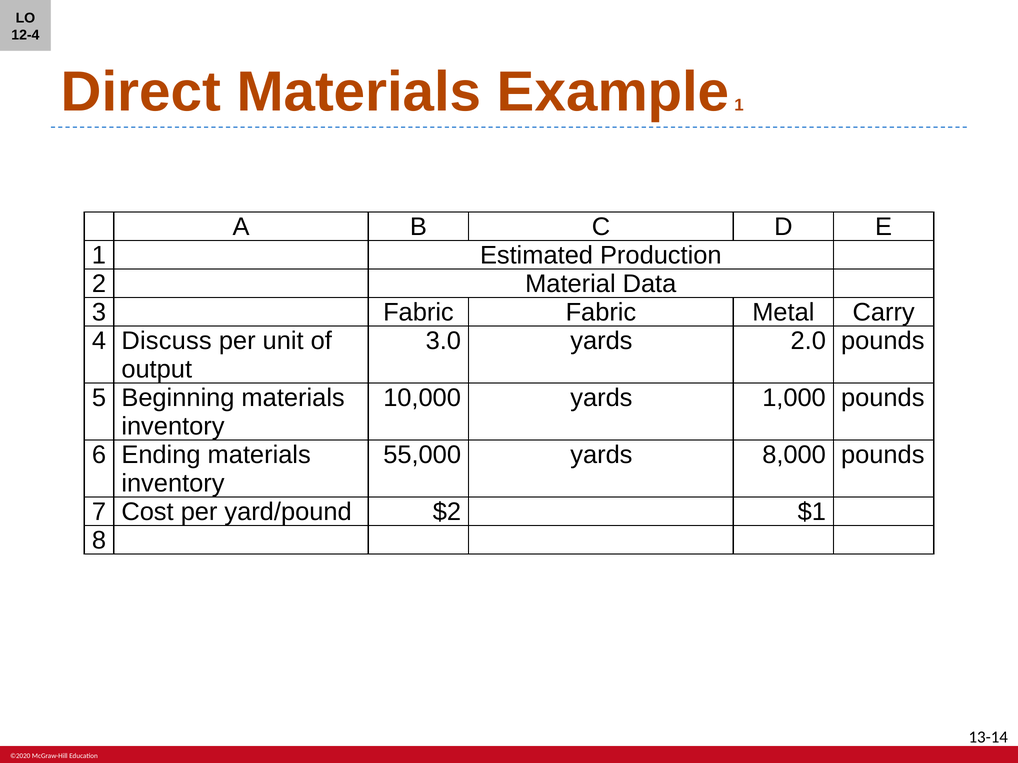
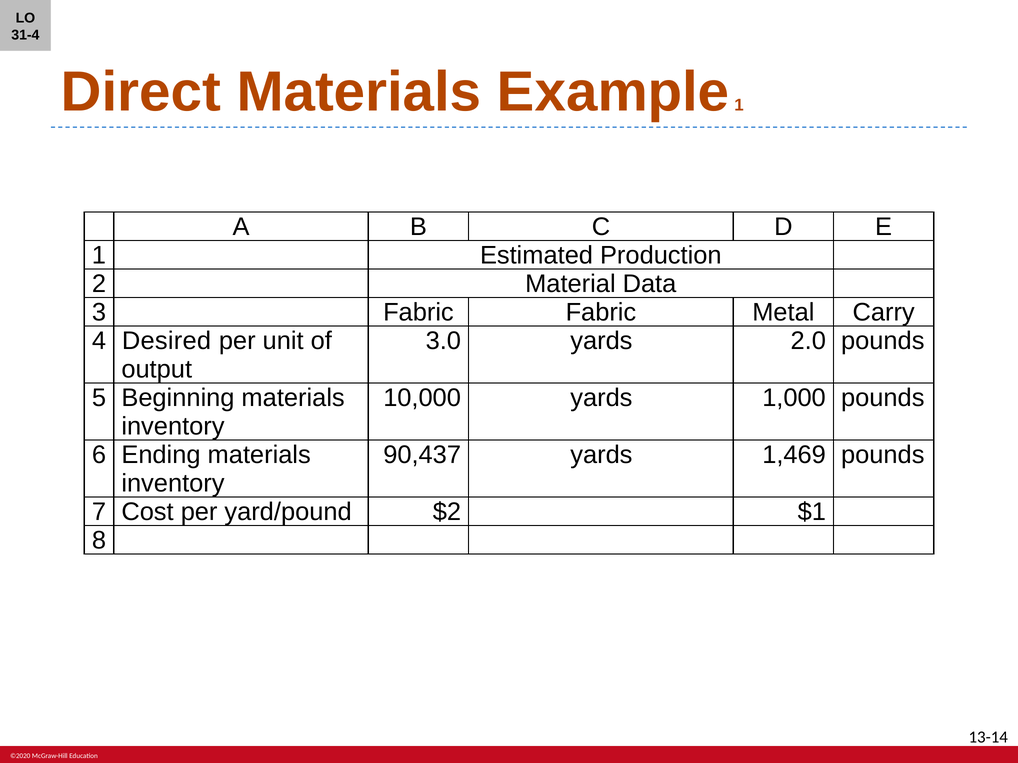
12-4: 12-4 -> 31-4 (25, 35)
Discuss: Discuss -> Desired (167, 341)
55,000: 55,000 -> 90,437 (422, 455)
8,000: 8,000 -> 1,469 (794, 455)
